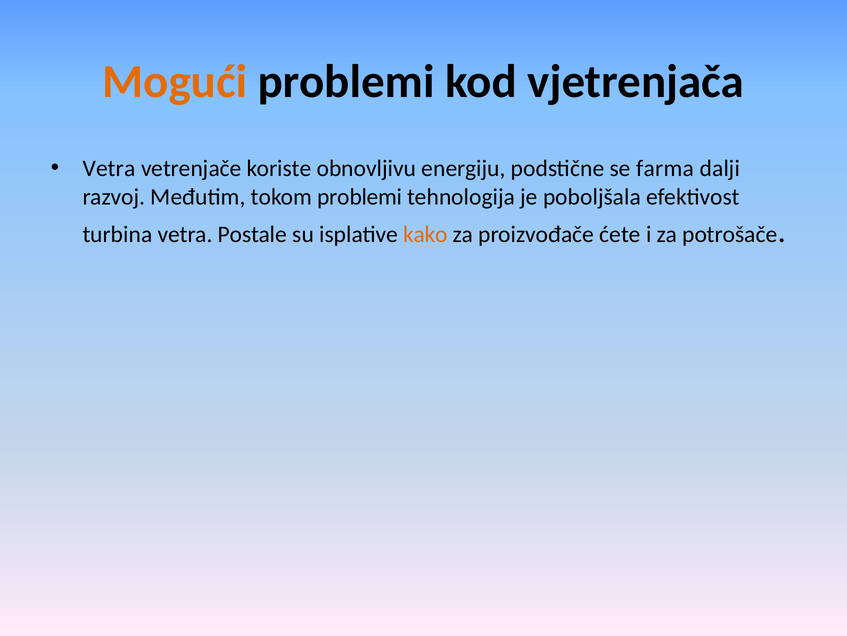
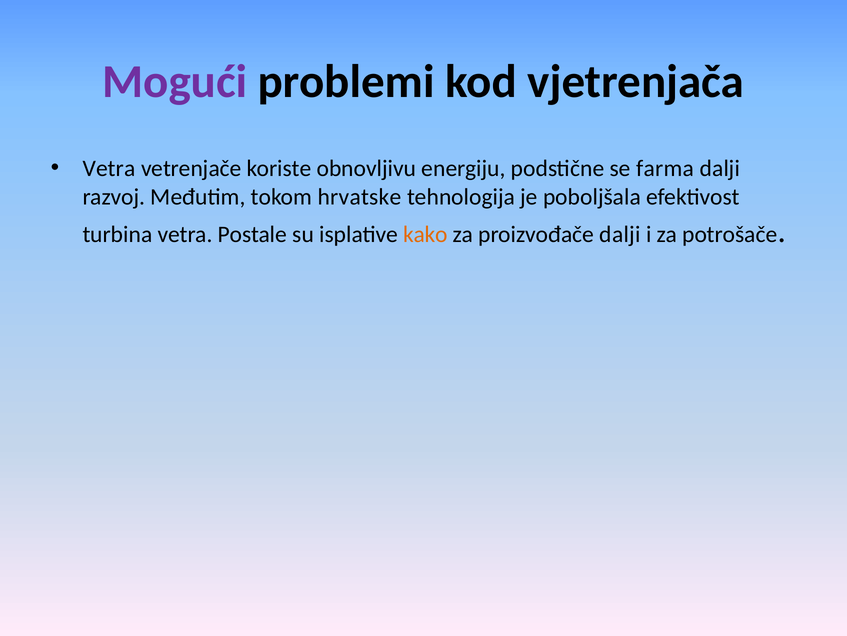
Mogući colour: orange -> purple (175, 82)
tokom problemi: problemi -> hrvatske (360, 197)
proizvođače ćete: ćete -> dalji (620, 234)
